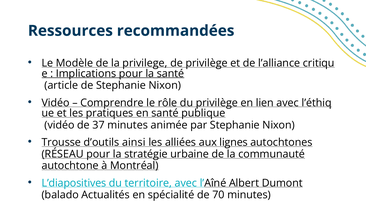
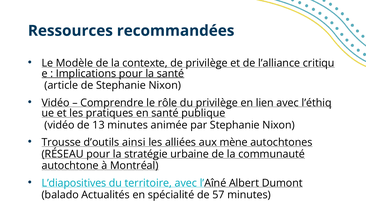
privilege: privilege -> contexte (145, 63)
37: 37 -> 13 (99, 125)
lignes: lignes -> mène (234, 142)
70: 70 -> 57 (218, 195)
